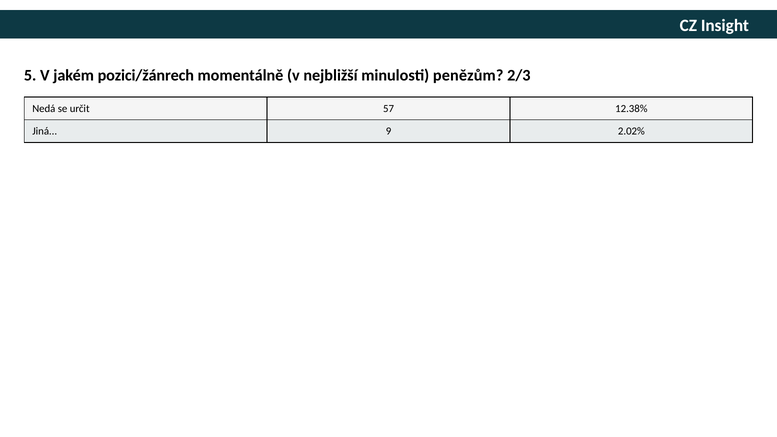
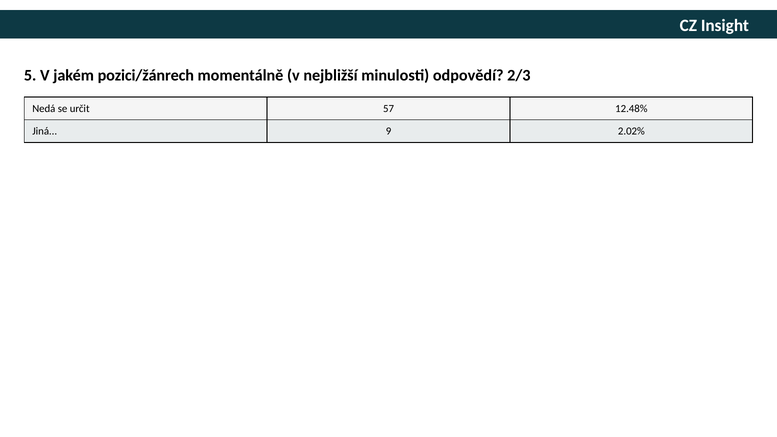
penězům: penězům -> odpovědí (468, 75)
12.38%: 12.38% -> 12.48% (631, 109)
